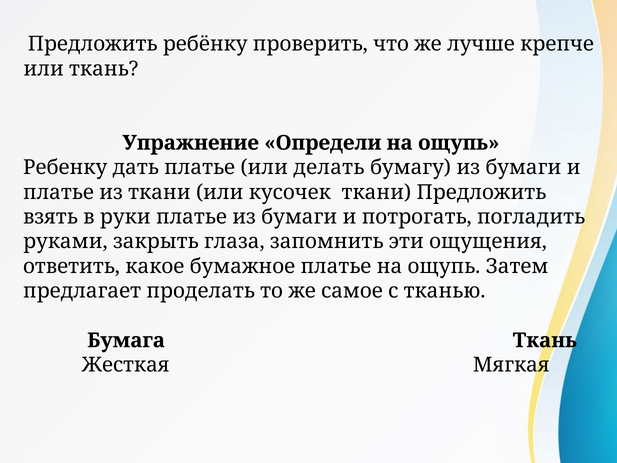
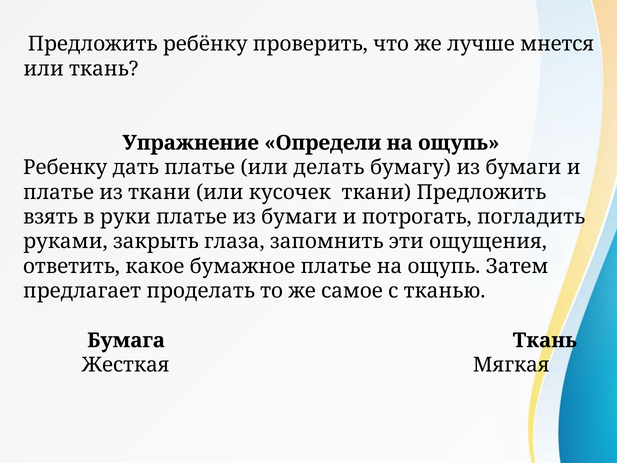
крепче: крепче -> мнется (557, 44)
